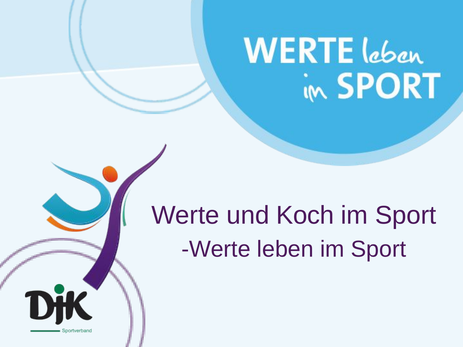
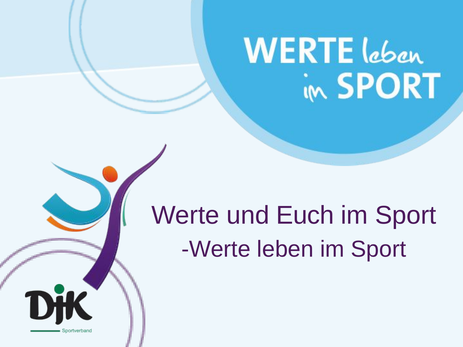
Koch: Koch -> Euch (305, 216)
